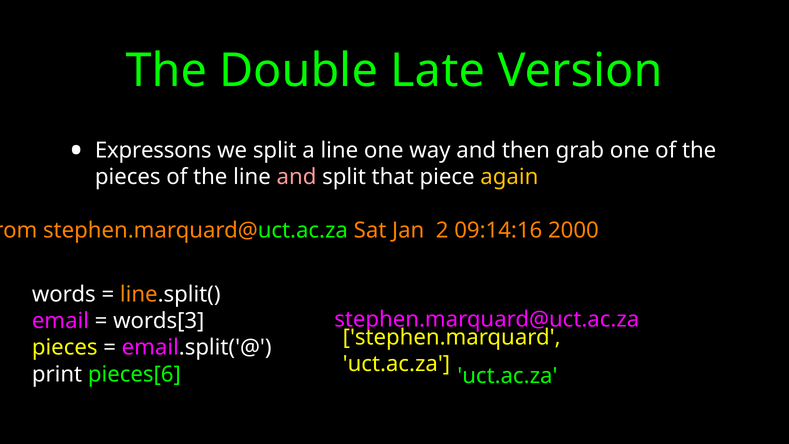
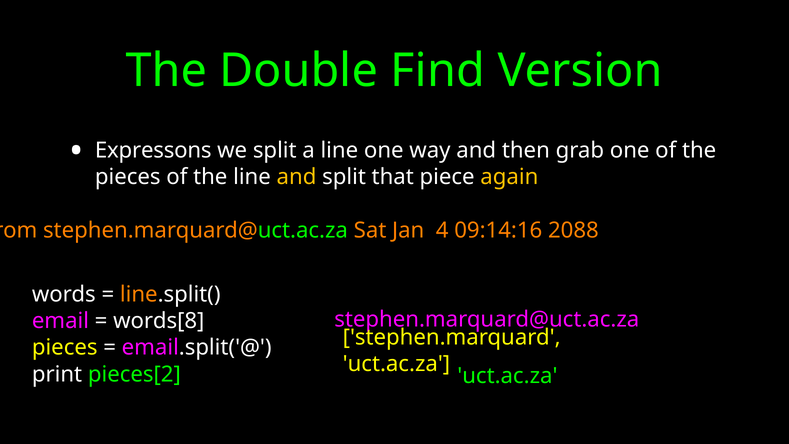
Late: Late -> Find (438, 71)
and colour: pink -> yellow (297, 177)
2: 2 -> 4 (442, 230)
2000: 2000 -> 2088 (573, 230)
words[3: words[3 -> words[8 (159, 321)
pieces[6: pieces[6 -> pieces[2 (134, 374)
